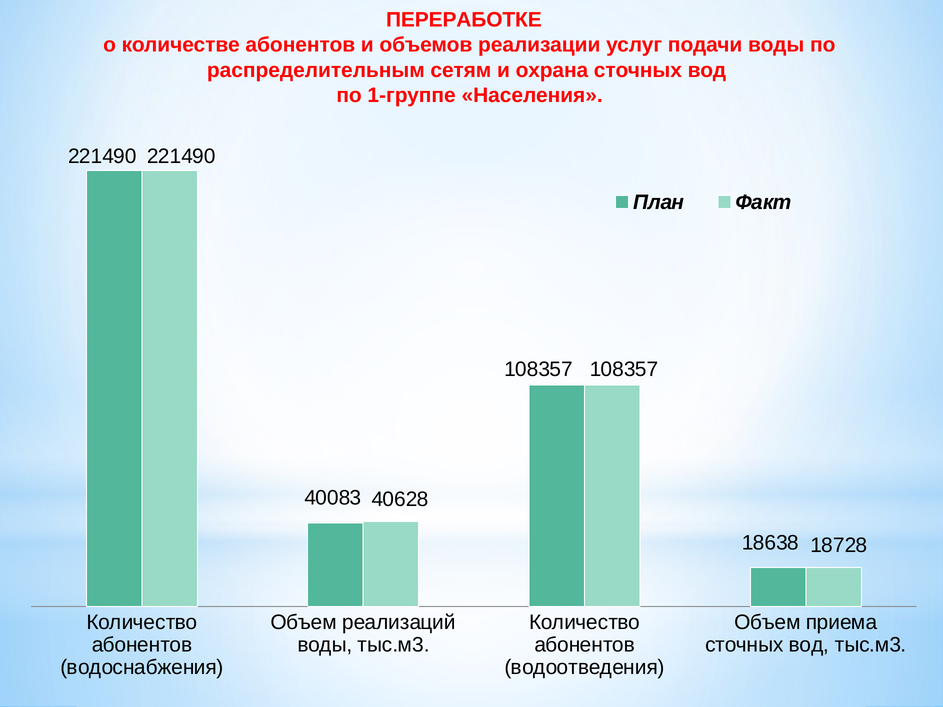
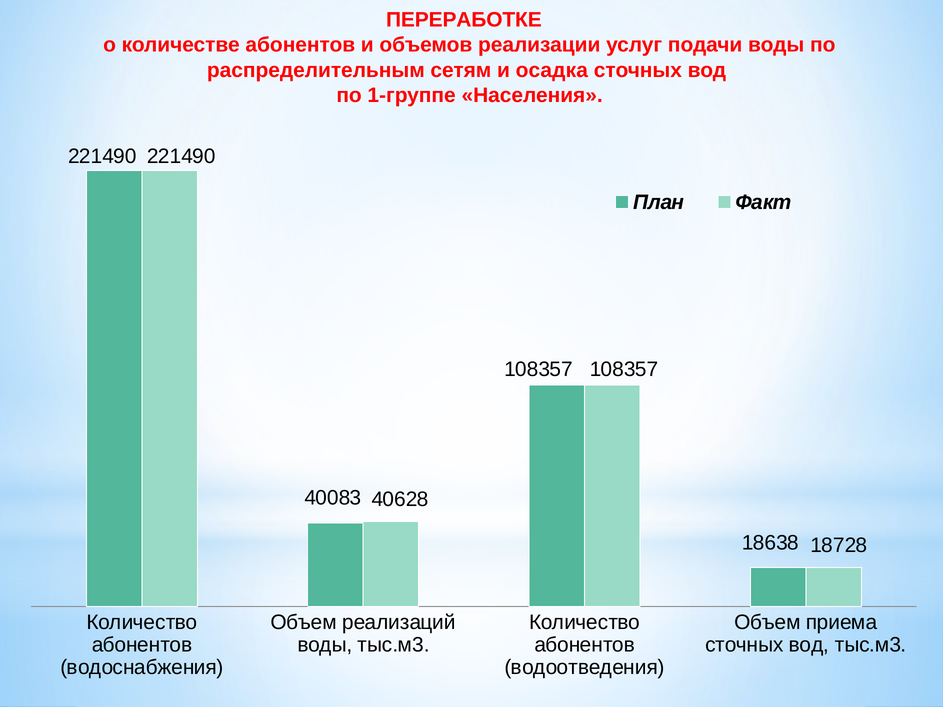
охрана: охрана -> осадка (552, 70)
